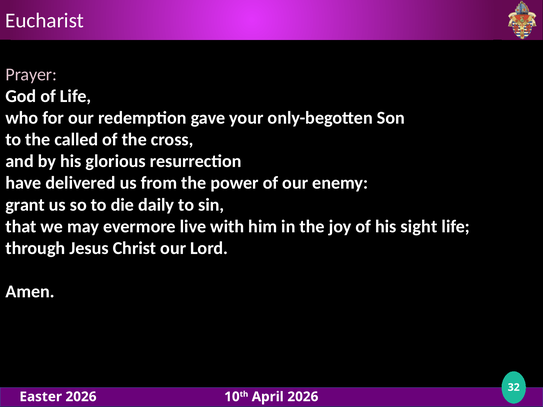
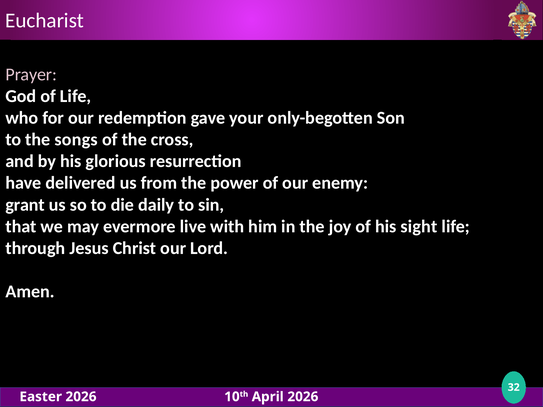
called: called -> songs (76, 140)
